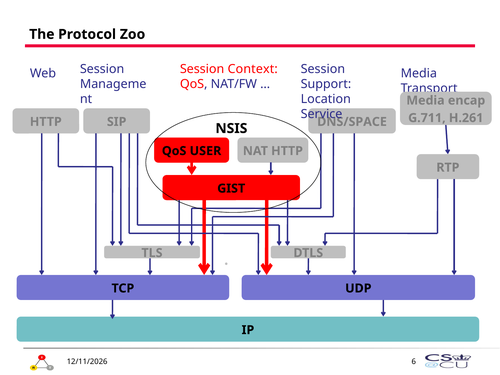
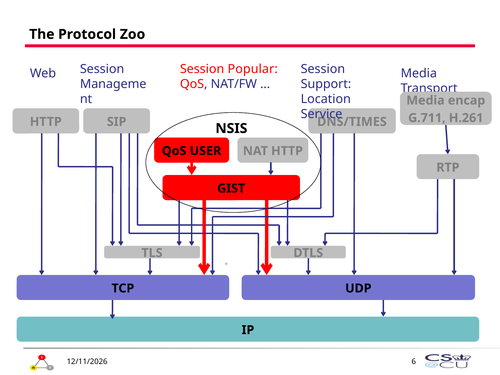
Context: Context -> Popular (253, 69)
DNS/SPACE: DNS/SPACE -> DNS/TIMES (352, 122)
